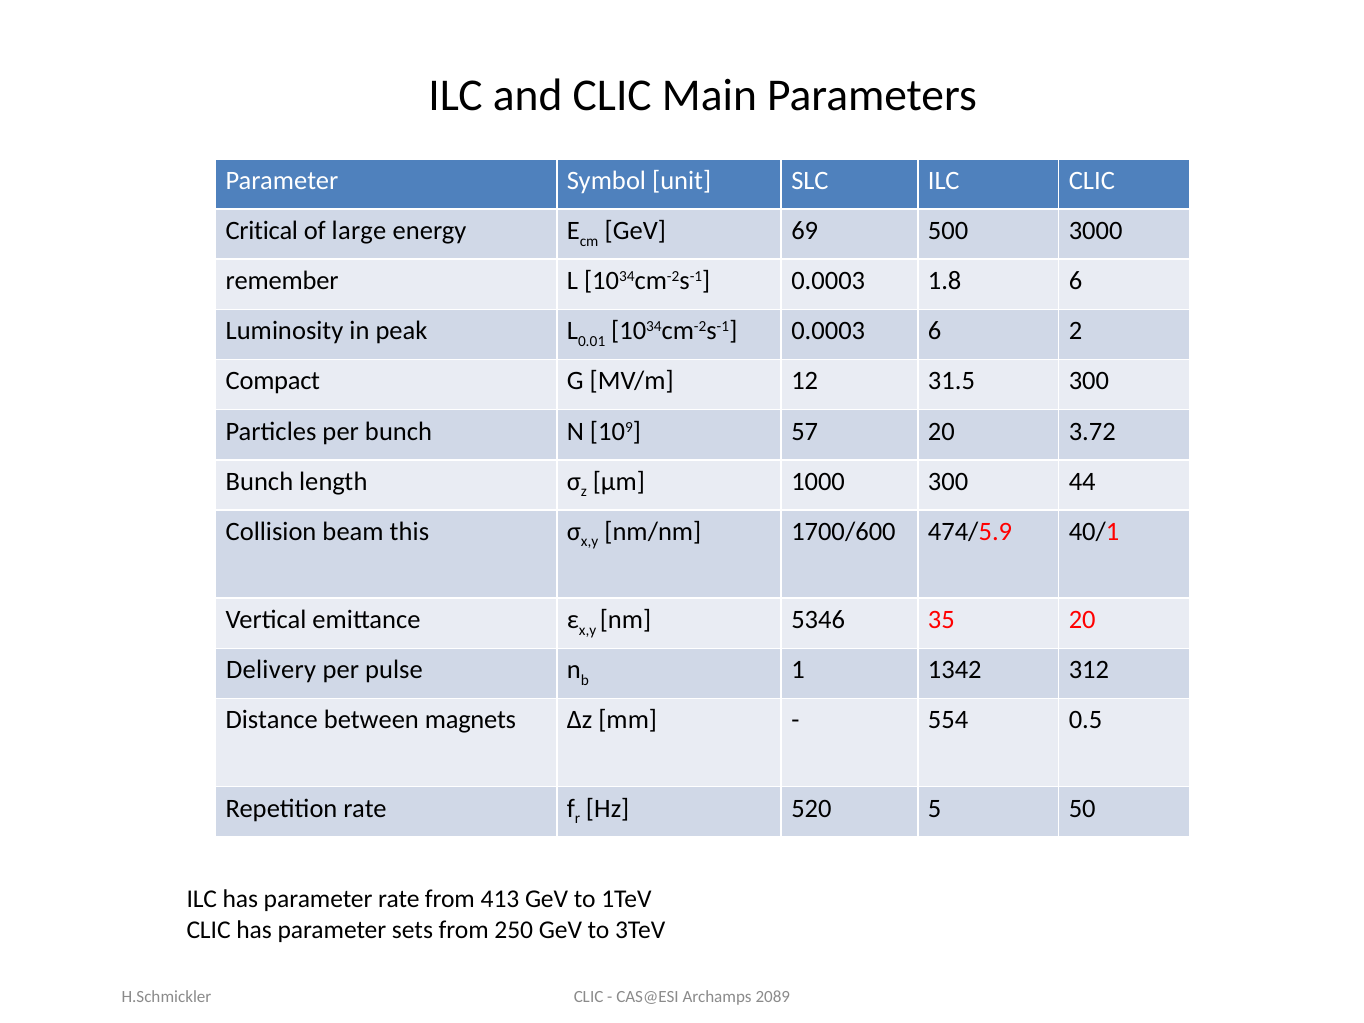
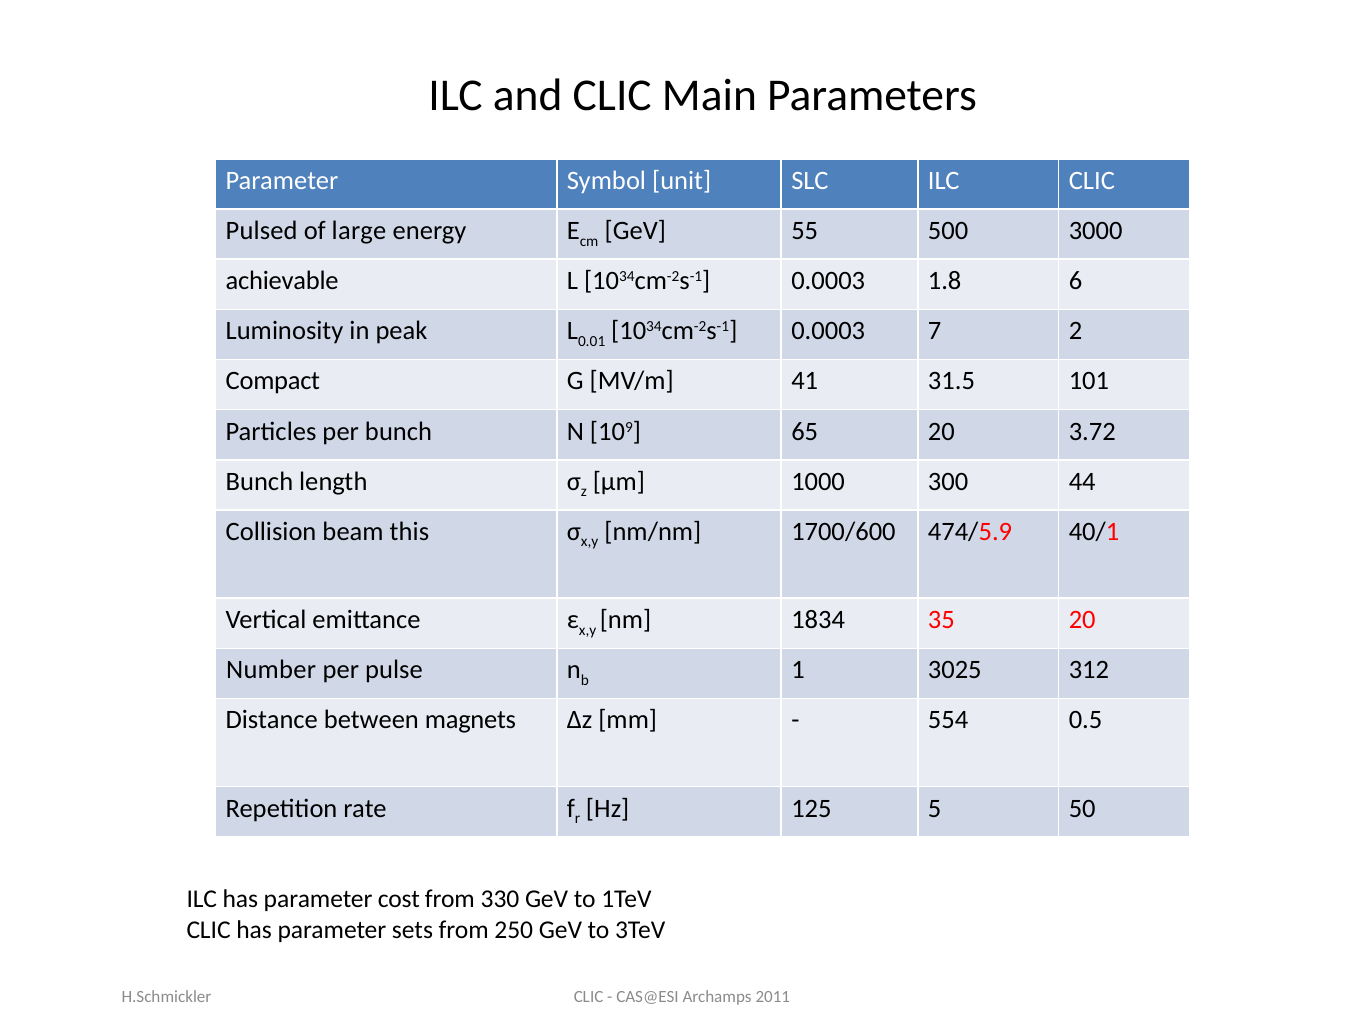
Critical: Critical -> Pulsed (262, 231)
69: 69 -> 55 (805, 231)
remember: remember -> achievable (282, 281)
0.0003 6: 6 -> 7 (935, 331)
12: 12 -> 41 (805, 381)
31.5 300: 300 -> 101 (1089, 381)
57: 57 -> 65 (805, 431)
5346: 5346 -> 1834 (818, 620)
Delivery: Delivery -> Number (271, 670)
1342: 1342 -> 3025 (955, 670)
520: 520 -> 125 (811, 808)
parameter rate: rate -> cost (399, 899)
413: 413 -> 330 (500, 899)
2089: 2089 -> 2011 (773, 997)
